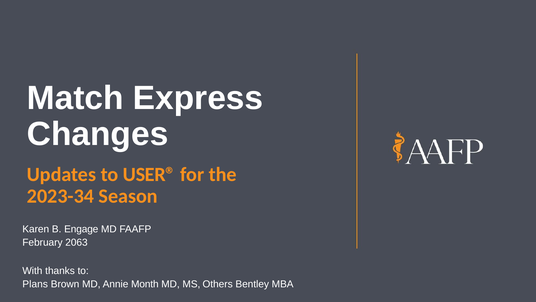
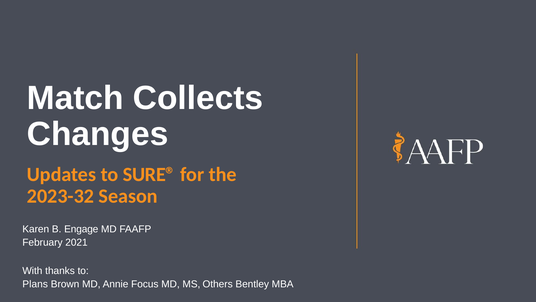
Express: Express -> Collects (198, 98)
USER®: USER® -> SURE® (149, 174)
2023-34: 2023-34 -> 2023-32 (60, 196)
2063: 2063 -> 2021 (76, 242)
Month: Month -> Focus (145, 284)
